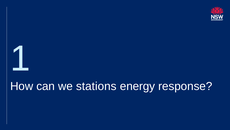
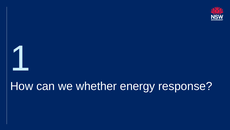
stations: stations -> whether (96, 86)
